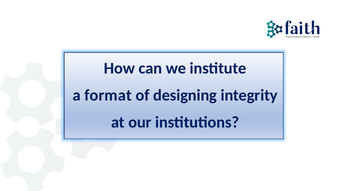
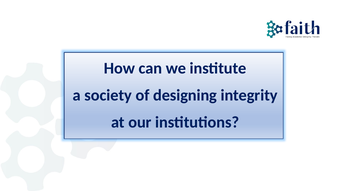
format: format -> society (108, 95)
